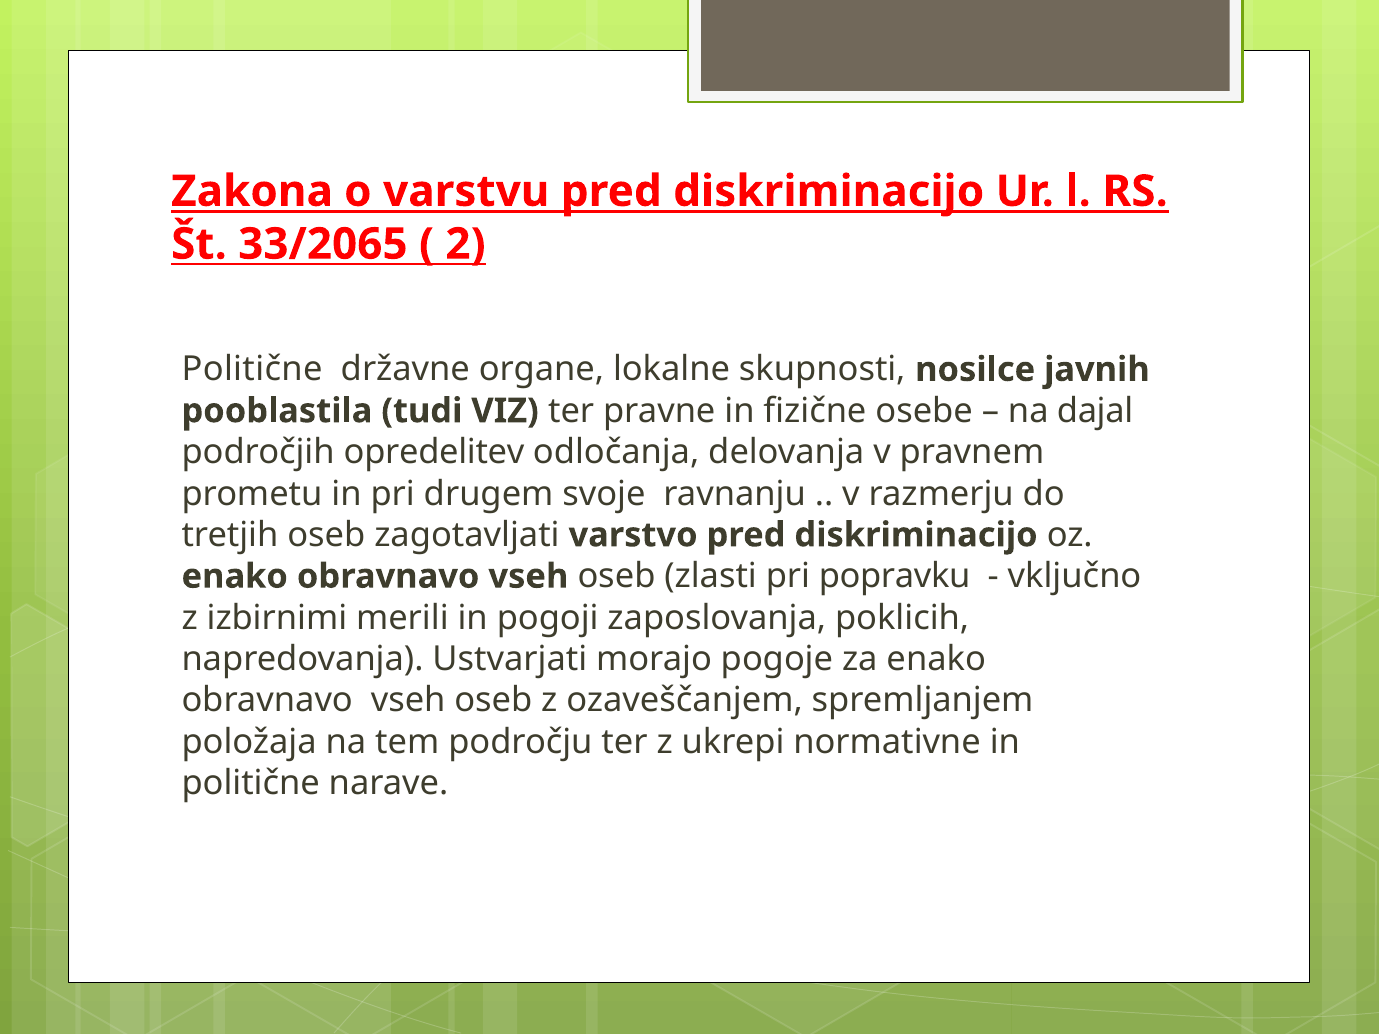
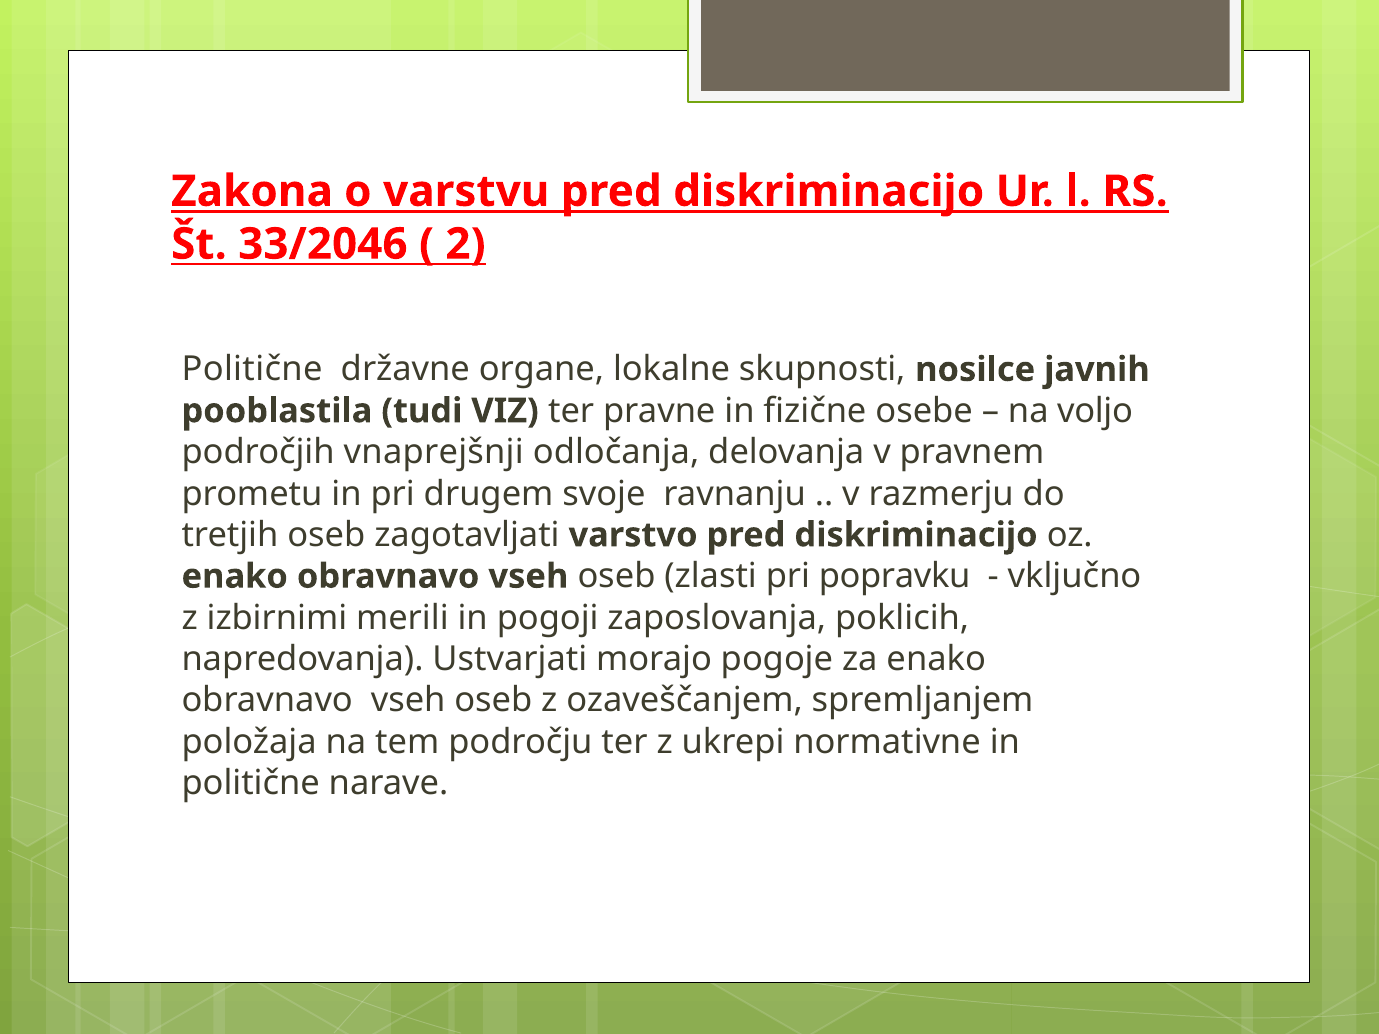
33/2065: 33/2065 -> 33/2046 (323, 244)
dajal: dajal -> voljo (1095, 411)
opredelitev: opredelitev -> vnaprejšnji (434, 452)
